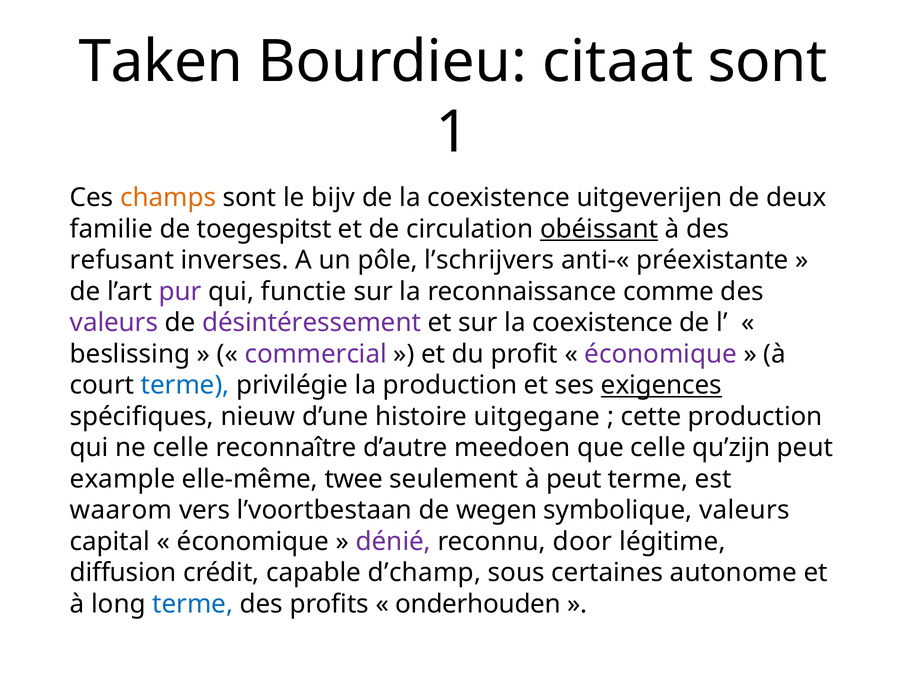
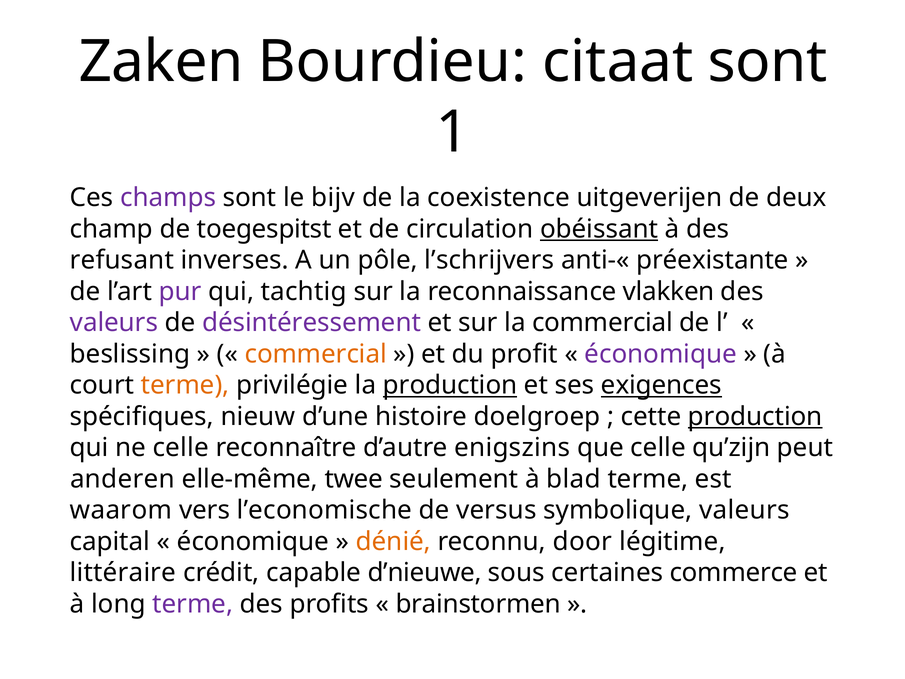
Taken: Taken -> Zaken (161, 62)
champs colour: orange -> purple (168, 198)
familie: familie -> champ (111, 229)
functie: functie -> tachtig (304, 291)
comme: comme -> vlakken (669, 291)
sur la coexistence: coexistence -> commercial (602, 323)
commercial colour: purple -> orange (316, 354)
terme colour: blue -> orange (185, 385)
production underline: none -> present (450, 385)
uitgegane: uitgegane -> doelgroep (537, 416)
production underline: none -> present (755, 416)
meedoen: meedoen -> enigszins (512, 448)
example: example -> anderen (122, 479)
à peut: peut -> blad (574, 479)
l’voortbestaan: l’voortbestaan -> l’economische (324, 510)
wegen: wegen -> versus (496, 510)
dénié colour: purple -> orange (393, 541)
diffusion: diffusion -> littéraire (123, 573)
d’champ: d’champ -> d’nieuwe (425, 573)
autonome: autonome -> commerce (734, 573)
terme colour: blue -> purple (193, 604)
onderhouden: onderhouden -> brainstormen (478, 604)
